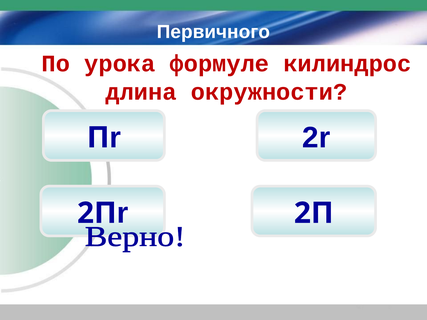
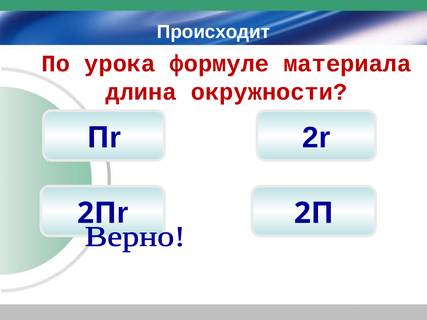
Первичного: Первичного -> Происходит (213, 32)
килиндрос: килиндрос -> материала (347, 64)
